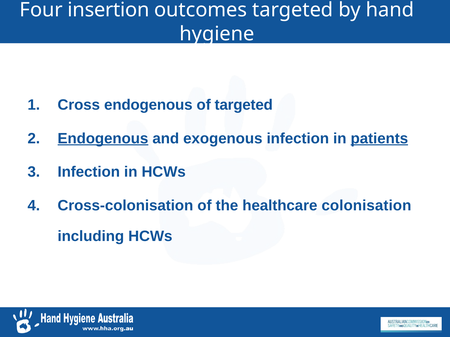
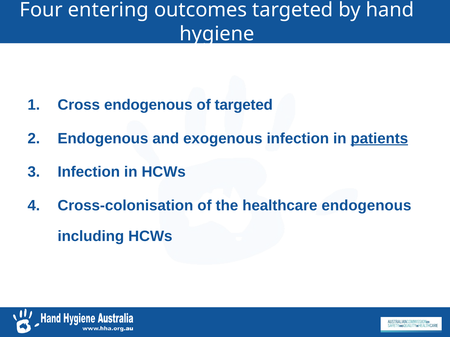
insertion: insertion -> entering (108, 10)
Endogenous underline: present -> none (103, 139)
healthcare colonisation: colonisation -> endogenous (366, 206)
